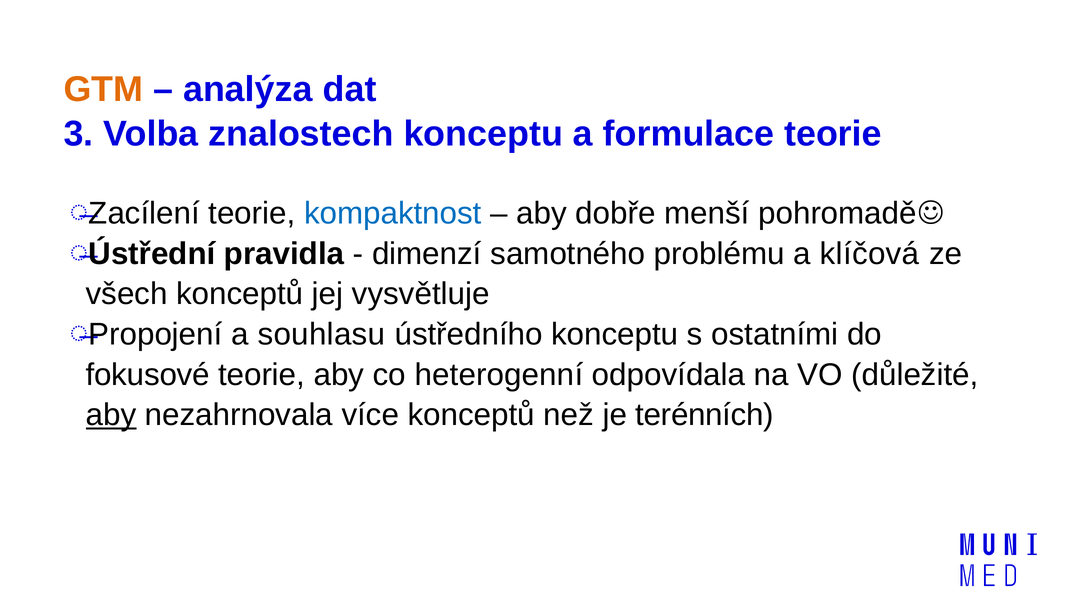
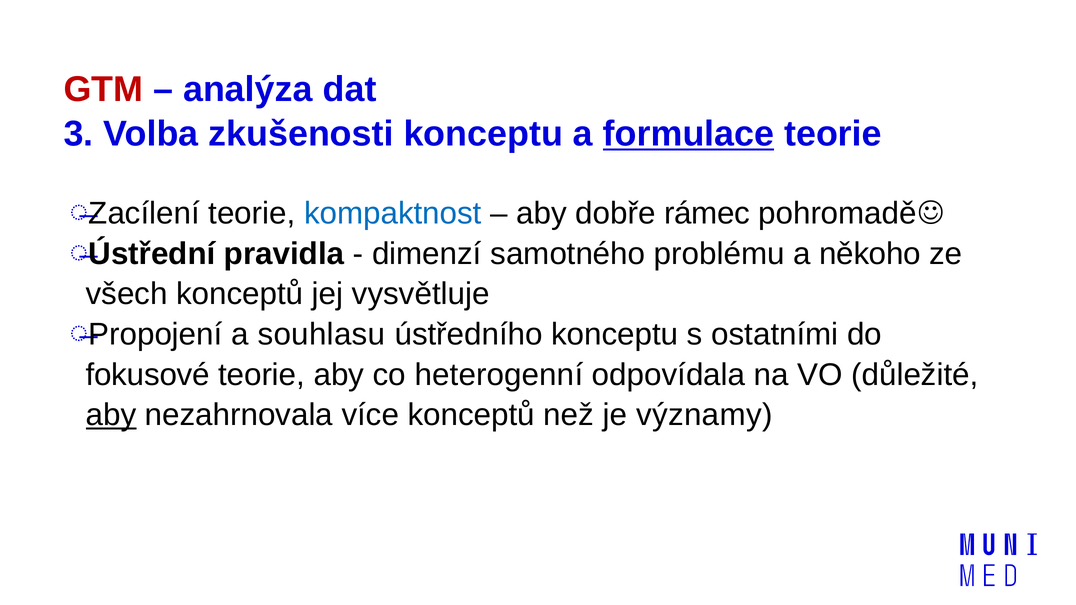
GTM colour: orange -> red (103, 89)
znalostech: znalostech -> zkušenosti (301, 134)
formulace underline: none -> present (688, 134)
menší: menší -> rámec (707, 213)
klíčová: klíčová -> někoho (870, 254)
terénních: terénních -> významy (704, 415)
